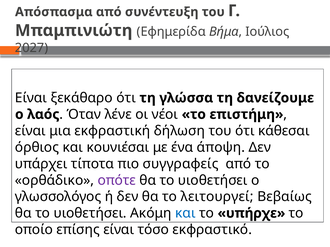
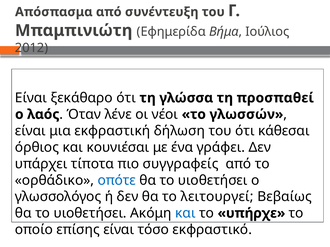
2027: 2027 -> 2012 (32, 48)
δανείζουμε: δανείζουμε -> προσπαθεί (275, 98)
επιστήμη: επιστήμη -> γλωσσών (246, 115)
άποψη: άποψη -> γράφει (221, 148)
οπότε colour: purple -> blue (117, 181)
